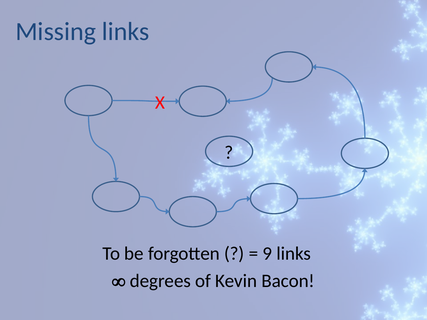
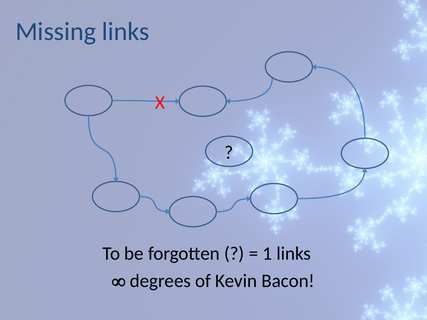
9: 9 -> 1 (267, 254)
